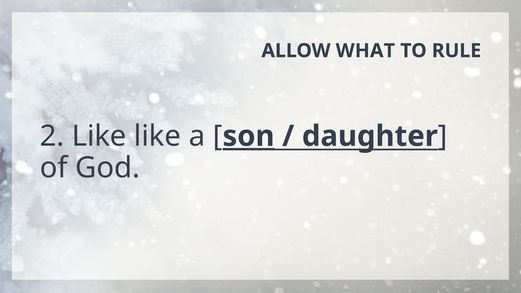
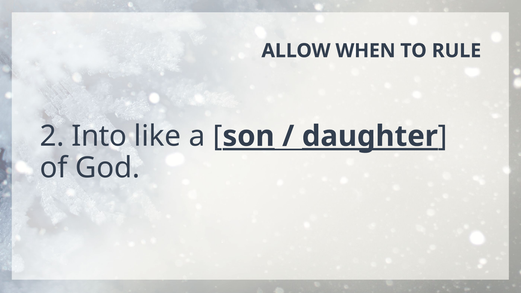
WHAT: WHAT -> WHEN (366, 51)
2 Like: Like -> Into (99, 136)
daughter underline: none -> present (370, 136)
